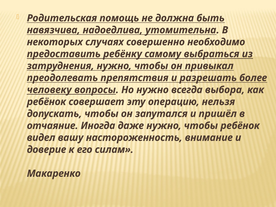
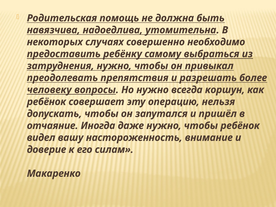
выбора: выбора -> коршун (225, 90)
